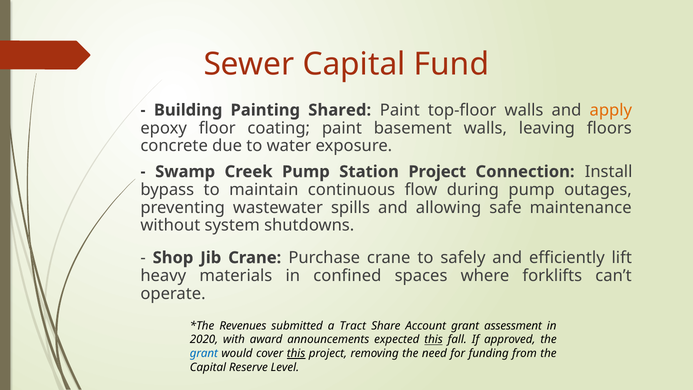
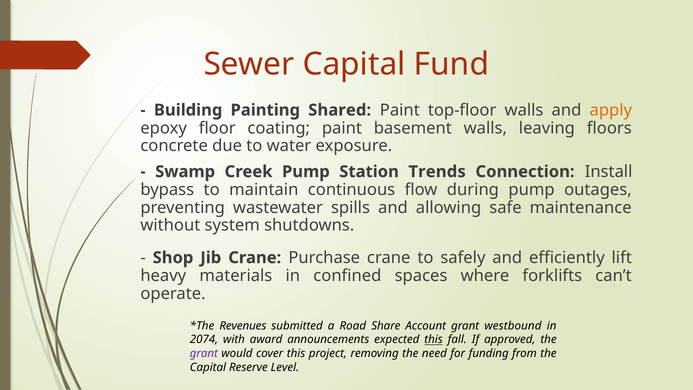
Station Project: Project -> Trends (437, 172)
Tract: Tract -> Road (353, 326)
assessment: assessment -> westbound (513, 326)
2020: 2020 -> 2074 (204, 339)
grant colour: blue -> purple (204, 353)
this underline: present -> none (296, 353)
